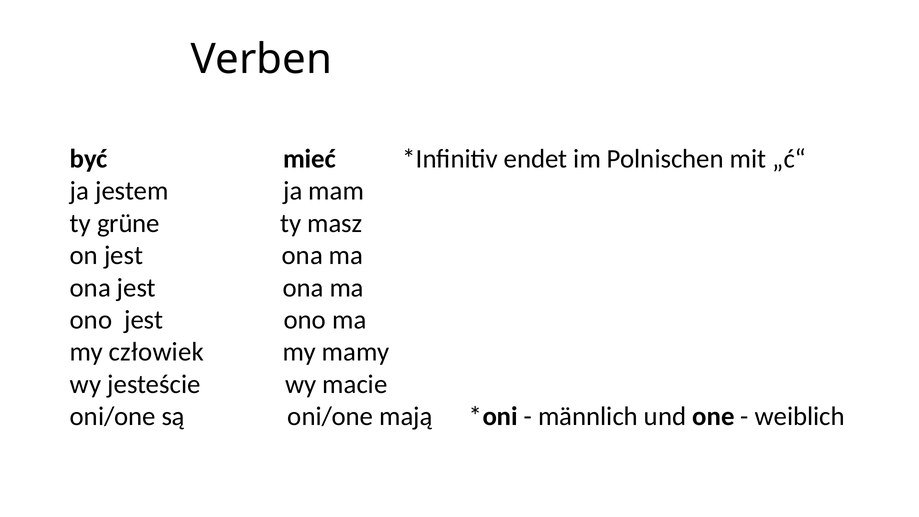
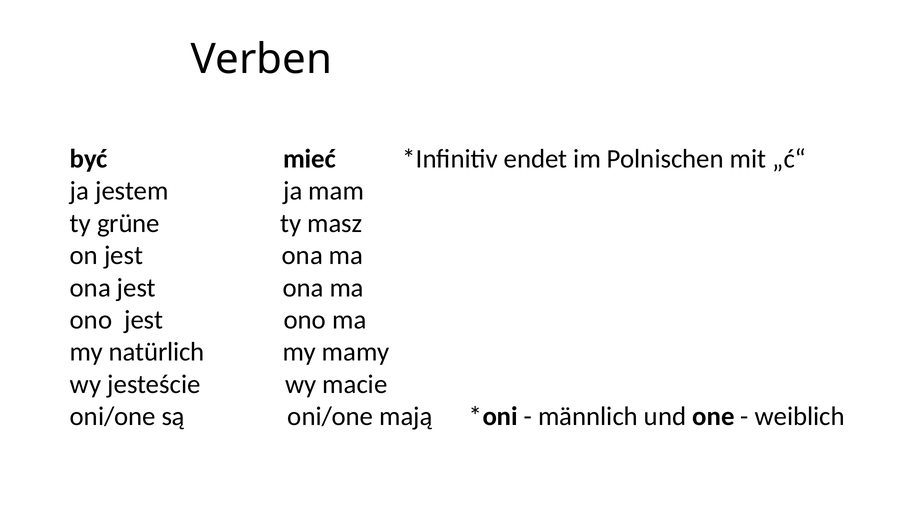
człowiek: człowiek -> natürlich (157, 352)
